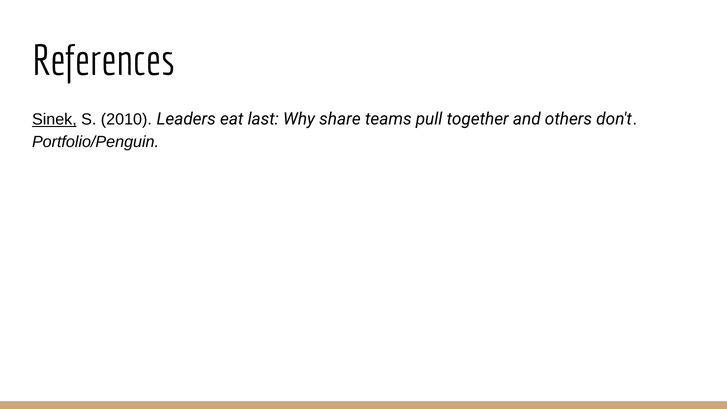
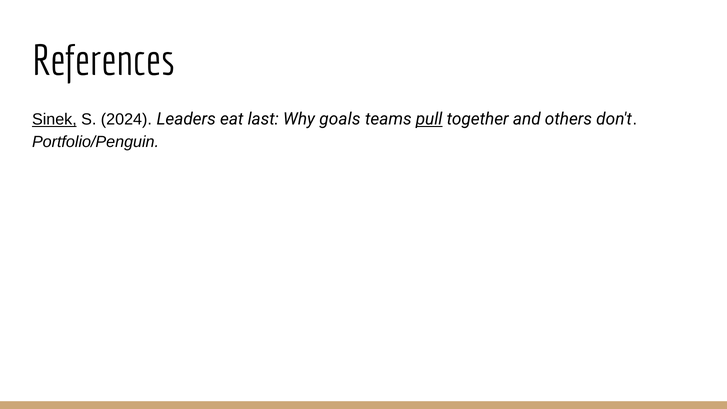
2010: 2010 -> 2024 (126, 120)
share: share -> goals (340, 119)
pull underline: none -> present (429, 119)
